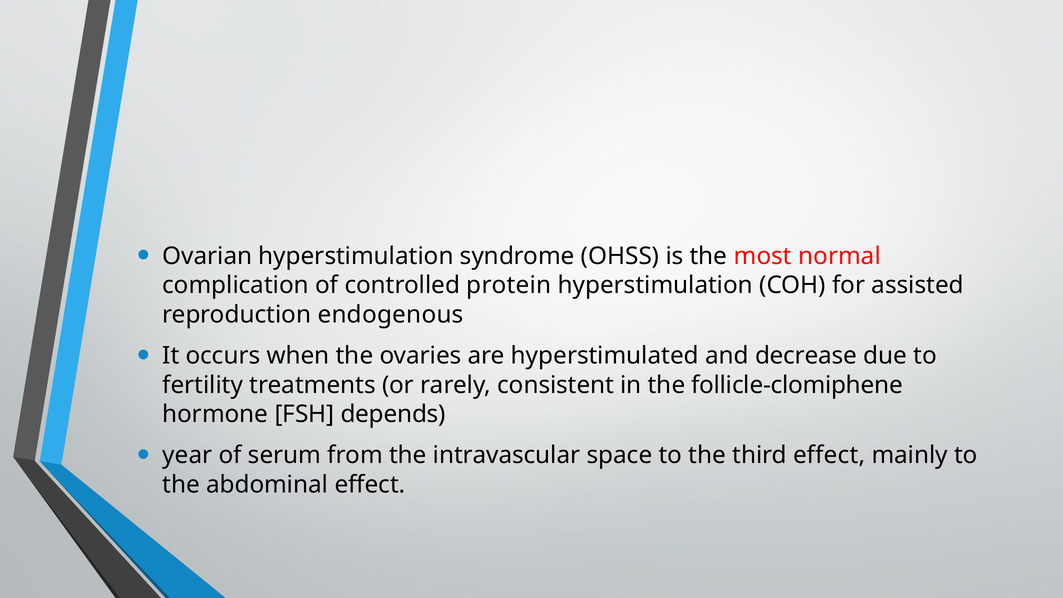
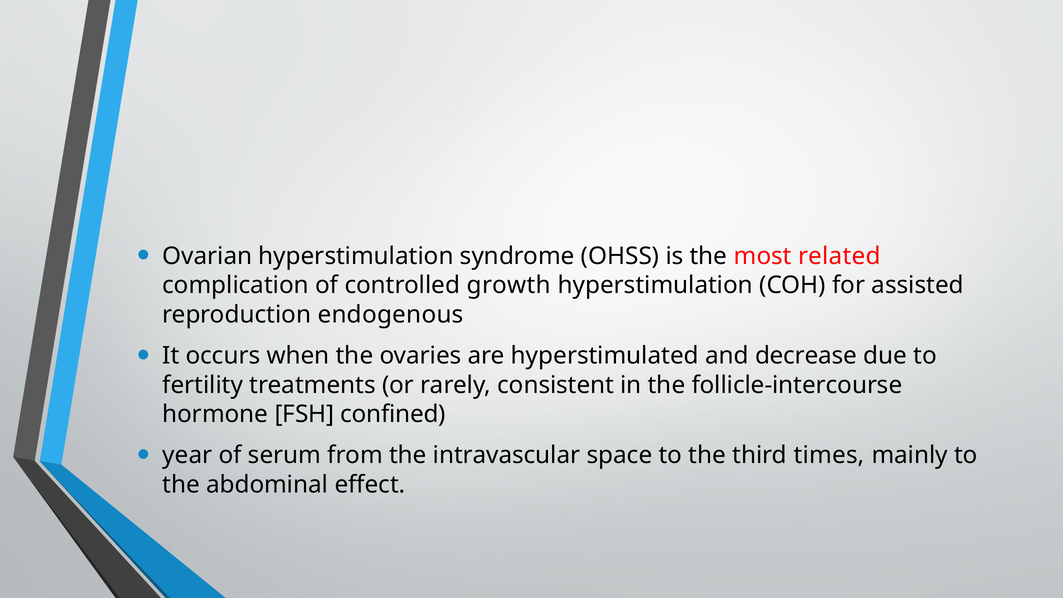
normal: normal -> related (839, 256)
protein: protein -> growth (509, 285)
follicle-clomiphene: follicle-clomiphene -> follicle-intercourse (797, 385)
depends: depends -> confined (393, 414)
third effect: effect -> times (829, 455)
